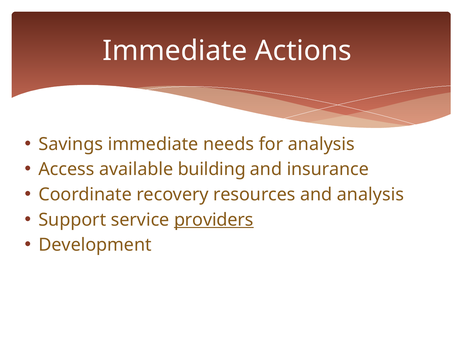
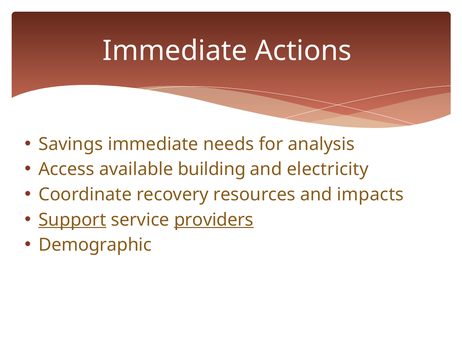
insurance: insurance -> electricity (328, 169)
and analysis: analysis -> impacts (370, 194)
Support underline: none -> present (72, 219)
Development: Development -> Demographic (95, 245)
